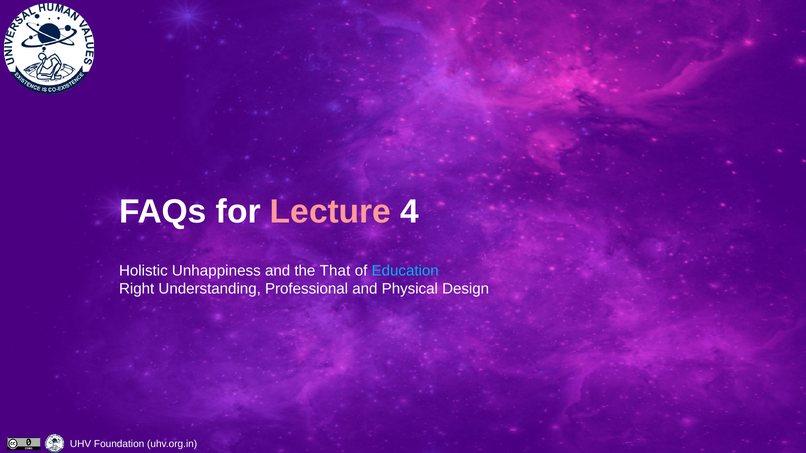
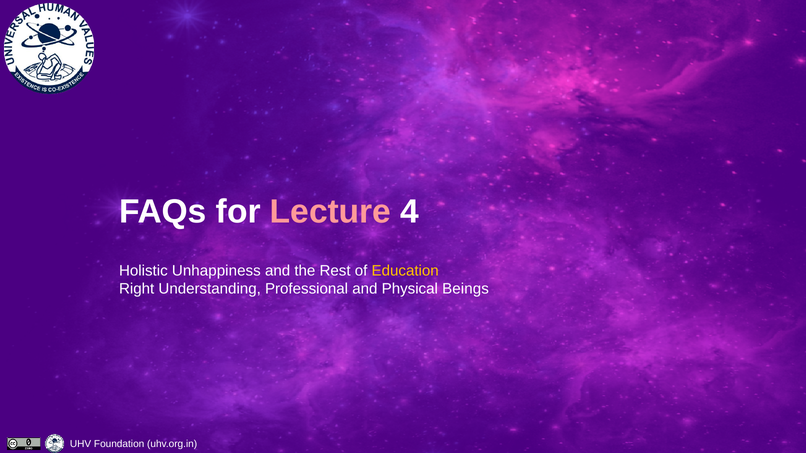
That: That -> Rest (335, 271)
Education colour: light blue -> yellow (405, 271)
Design: Design -> Beings (466, 289)
